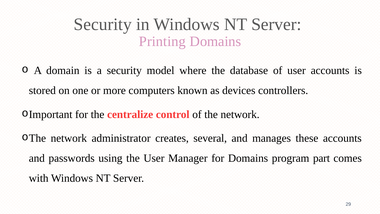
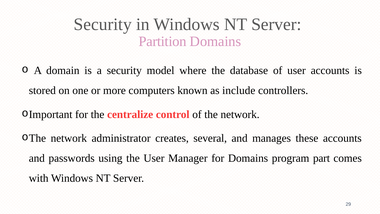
Printing: Printing -> Partition (163, 41)
devices: devices -> include (239, 90)
